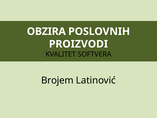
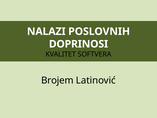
OBZIRA: OBZIRA -> NALAZI (46, 31)
PROIZVODI: PROIZVODI -> DOPRINOSI (79, 44)
